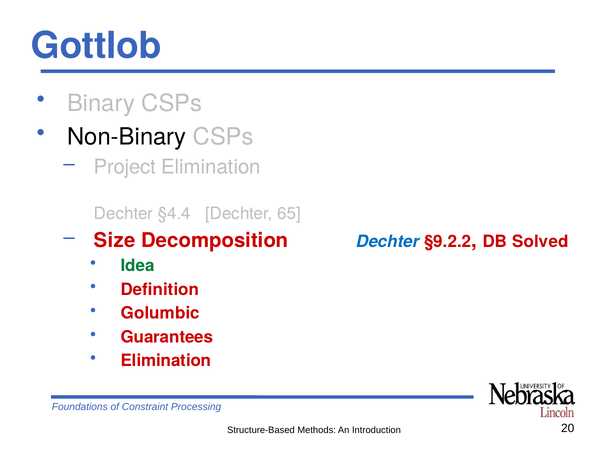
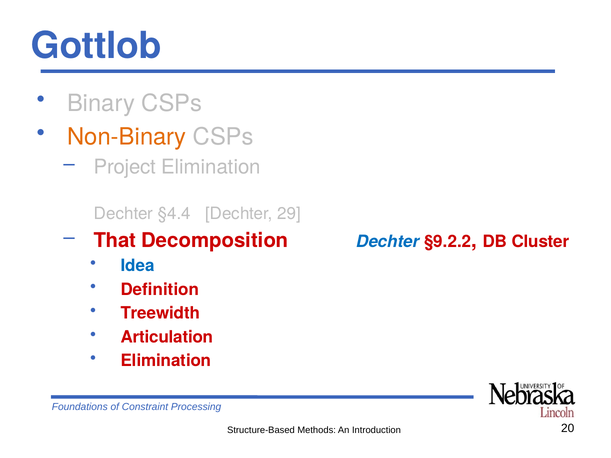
Non-Binary colour: black -> orange (127, 137)
65: 65 -> 29 (289, 214)
Size: Size -> That (115, 240)
Solved: Solved -> Cluster (540, 242)
Idea colour: green -> blue (138, 266)
Golumbic: Golumbic -> Treewidth (160, 314)
Guarantees: Guarantees -> Articulation (167, 337)
